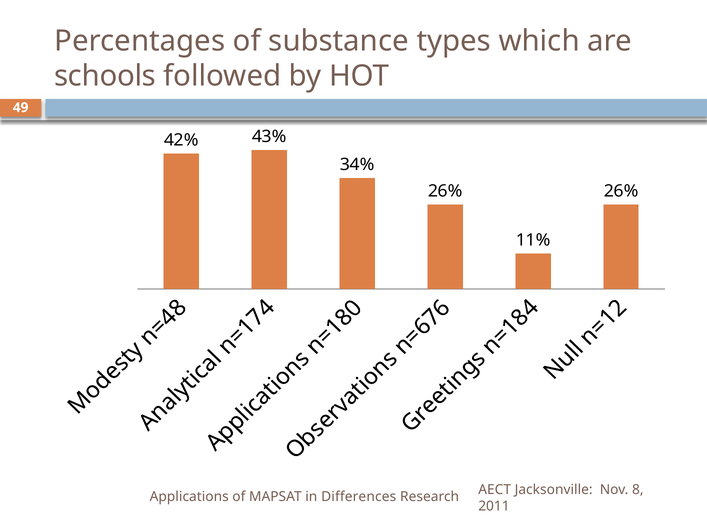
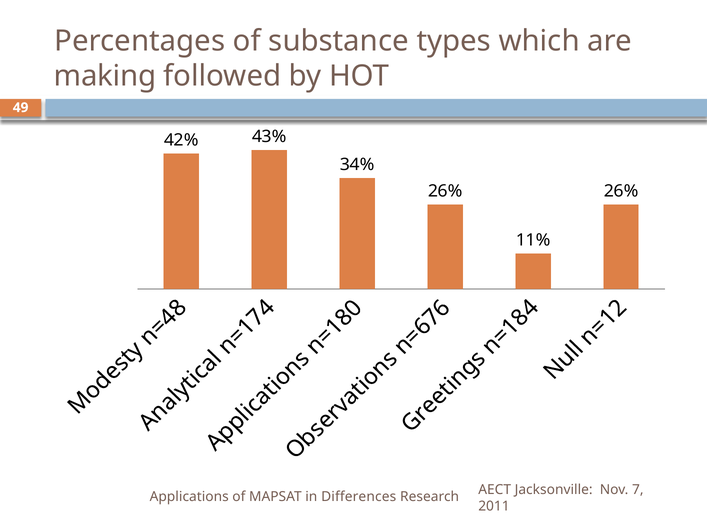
schools: schools -> making (105, 76)
8: 8 -> 7 (638, 490)
